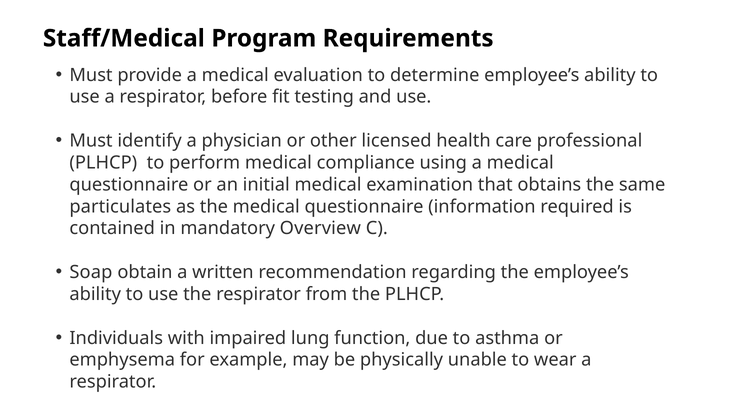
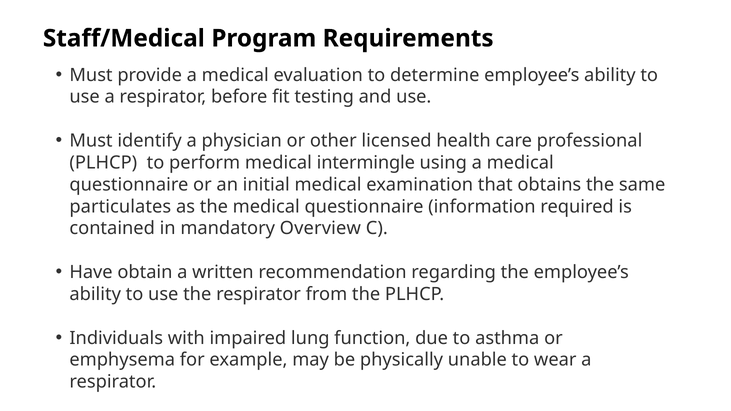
compliance: compliance -> intermingle (366, 163)
Soap: Soap -> Have (91, 272)
